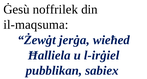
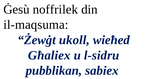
jerġa: jerġa -> ukoll (74, 40)
Ħalliela: Ħalliela -> Għaliex (49, 55)
l-irġiel: l-irġiel -> l-sidru (102, 55)
